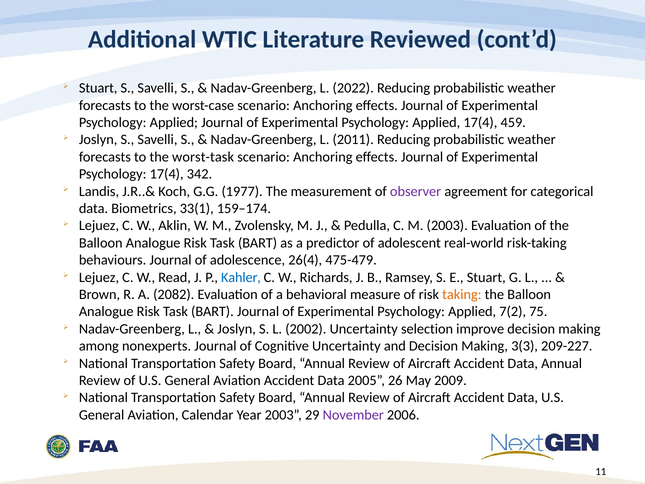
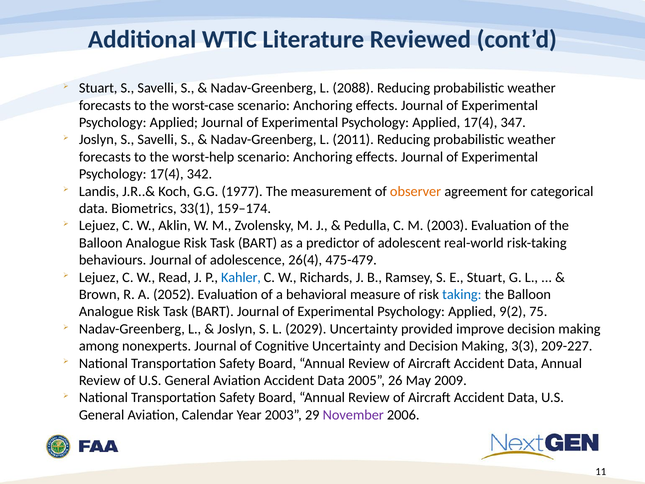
2022: 2022 -> 2088 (353, 88)
459: 459 -> 347 (513, 122)
worst-task: worst-task -> worst-help (203, 157)
observer colour: purple -> orange (416, 191)
2082: 2082 -> 2052 (174, 294)
taking colour: orange -> blue (462, 294)
7(2: 7(2 -> 9(2 (513, 312)
2002: 2002 -> 2029 (306, 329)
selection: selection -> provided (427, 329)
